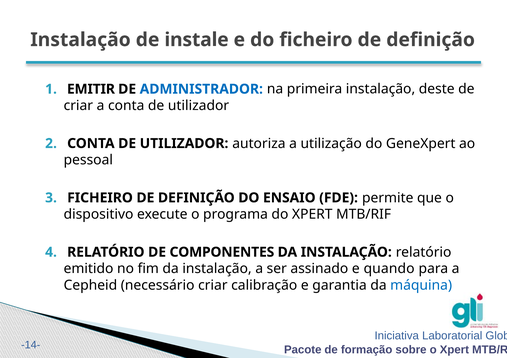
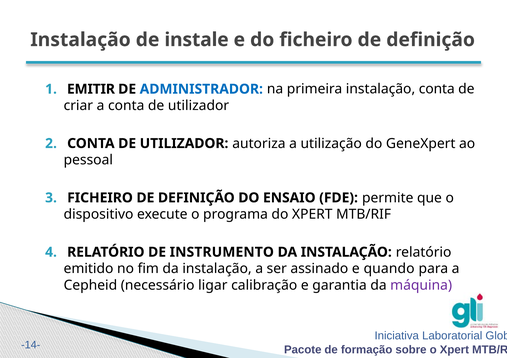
instalação deste: deste -> conta (437, 89)
COMPONENTES: COMPONENTES -> INSTRUMENTO (222, 252)
necessário criar: criar -> ligar (213, 285)
máquina colour: blue -> purple (421, 285)
